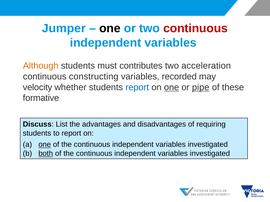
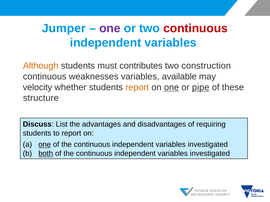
one colour: black -> purple (110, 29)
acceleration: acceleration -> construction (206, 66)
constructing: constructing -> weaknesses (94, 77)
recorded: recorded -> available (179, 77)
report colour: blue -> orange (137, 87)
formative: formative -> structure (41, 98)
